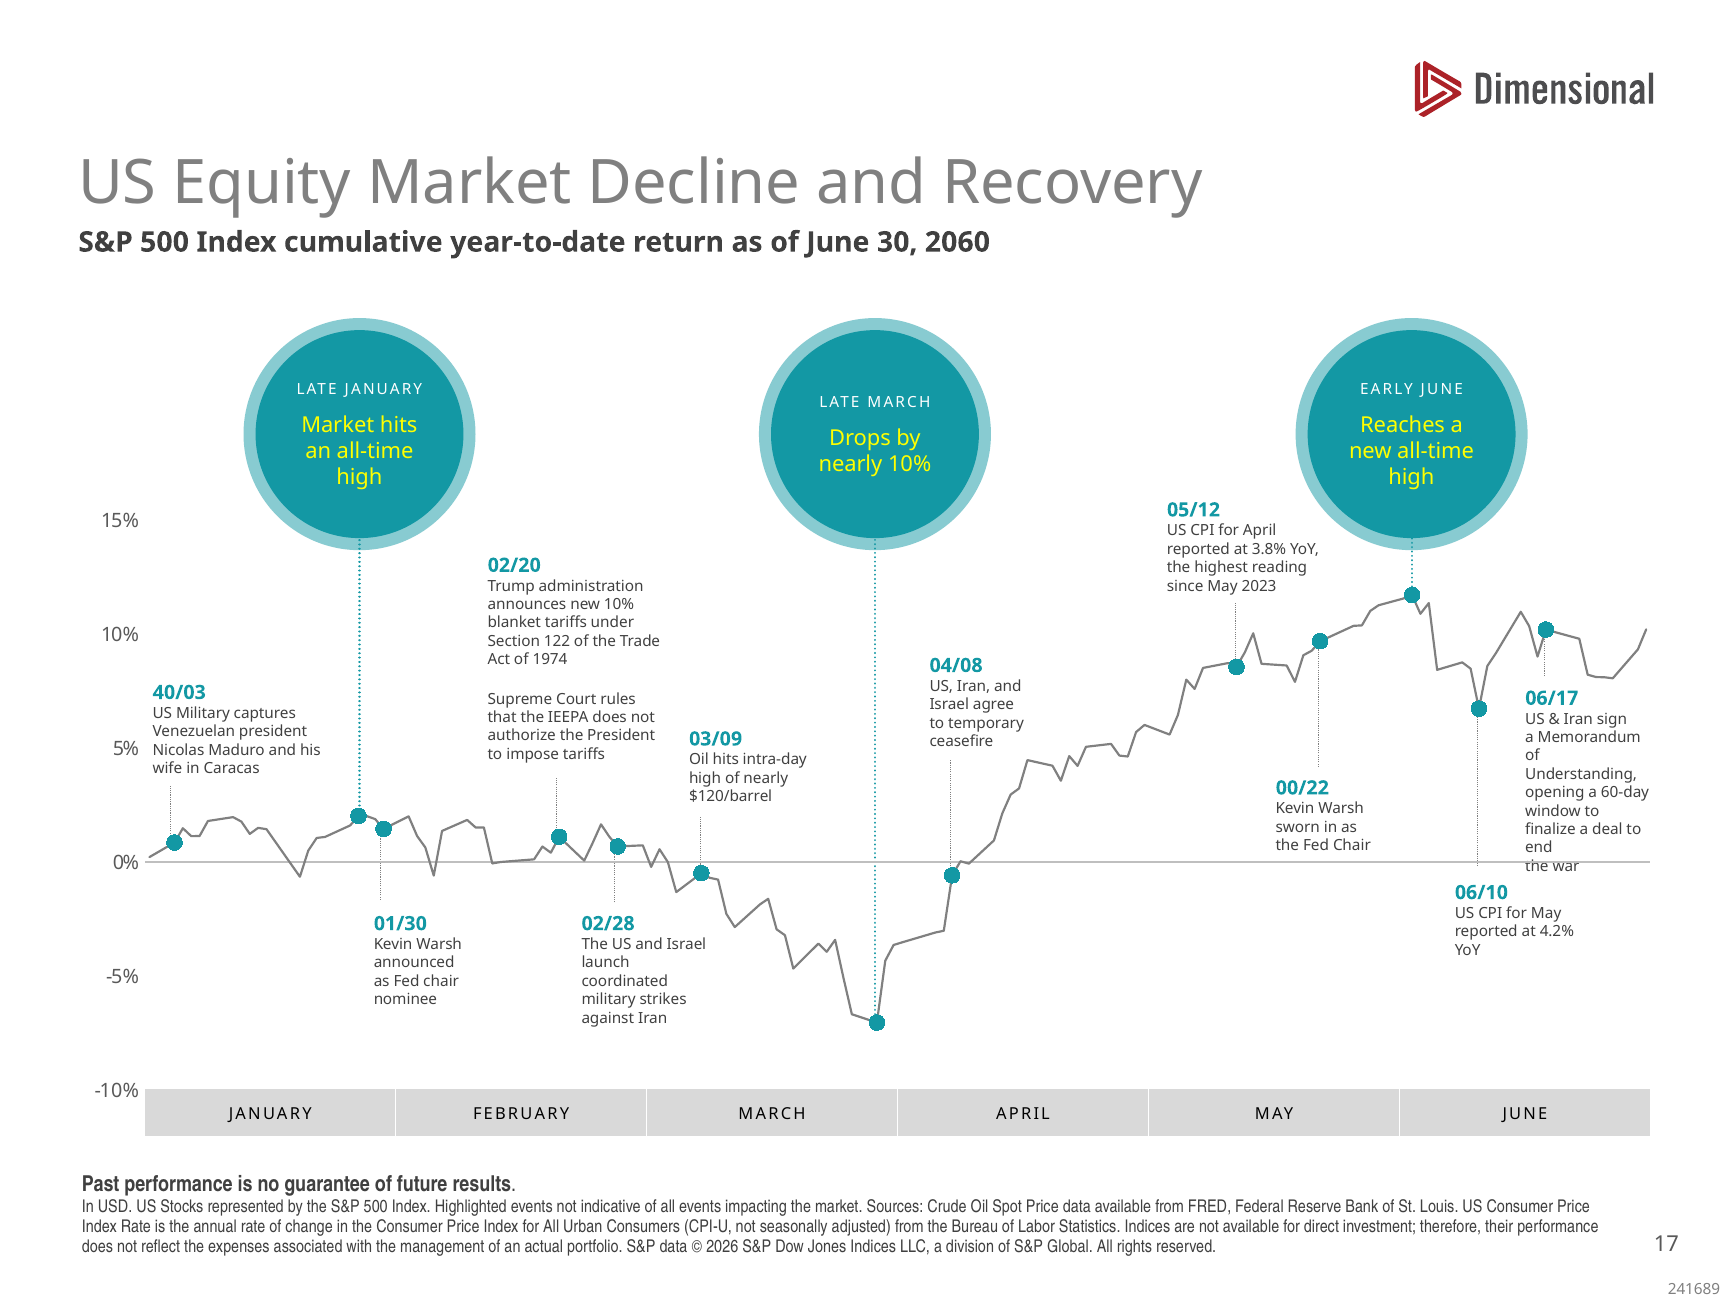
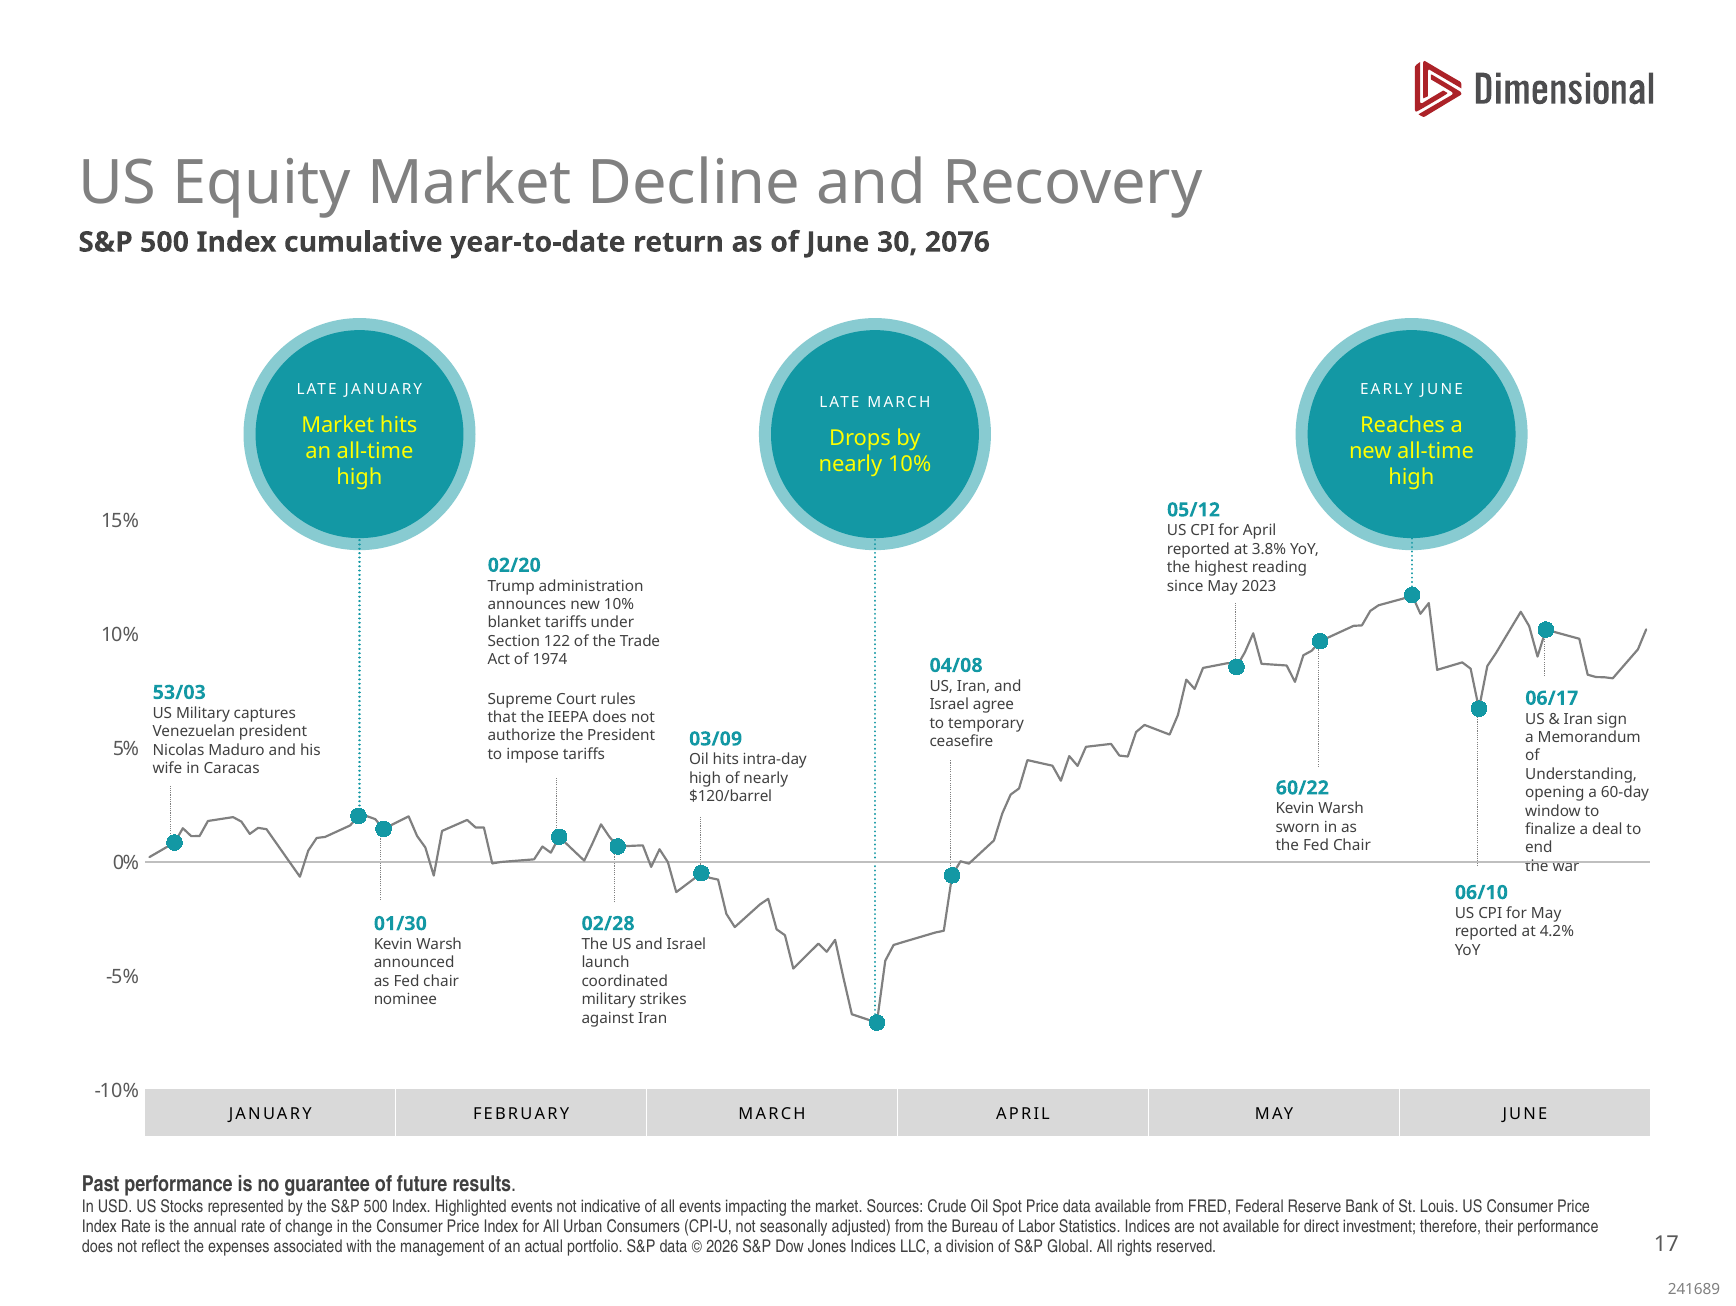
2060: 2060 -> 2076 (957, 242)
40/03: 40/03 -> 53/03 (179, 692)
00/22: 00/22 -> 60/22 (1302, 788)
